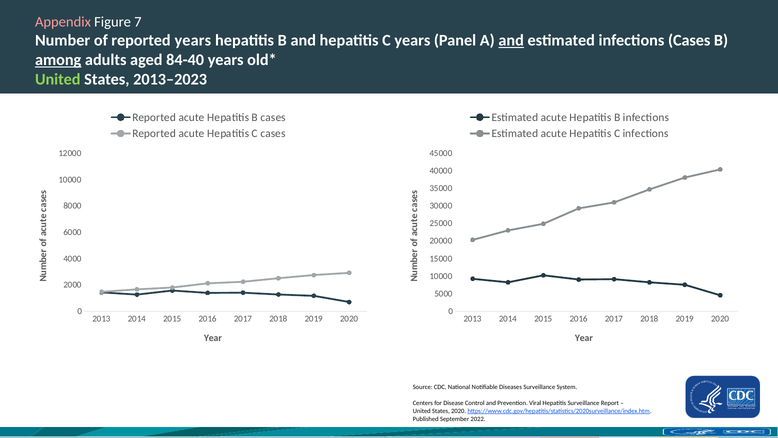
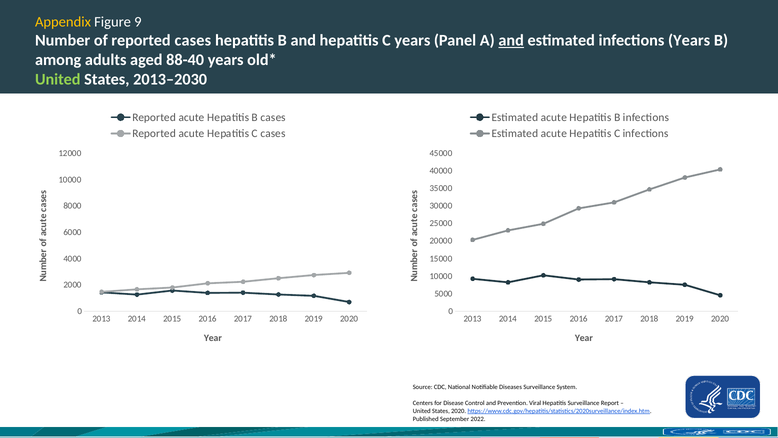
Appendix colour: pink -> yellow (63, 22)
7: 7 -> 9 (138, 22)
reported years: years -> cases (193, 40)
infections Cases: Cases -> Years (689, 40)
among underline: present -> none (58, 60)
84-40: 84-40 -> 88-40 (185, 60)
2013–2023: 2013–2023 -> 2013–2030 (170, 79)
